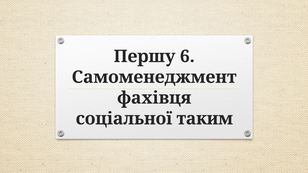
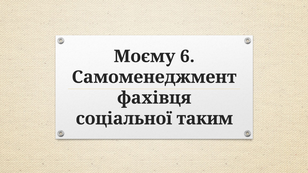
Першу: Першу -> Моєму (145, 56)
